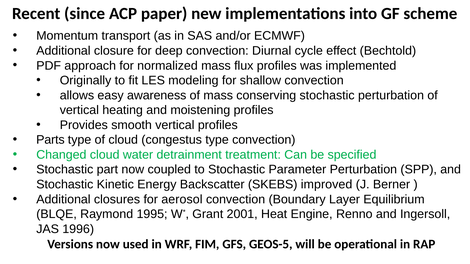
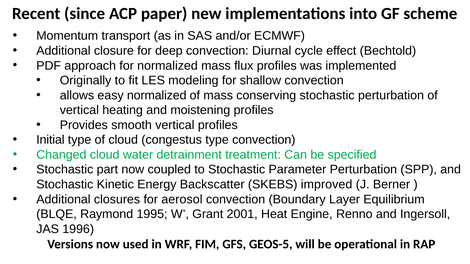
easy awareness: awareness -> normalized (157, 95)
Parts: Parts -> Initial (50, 140)
